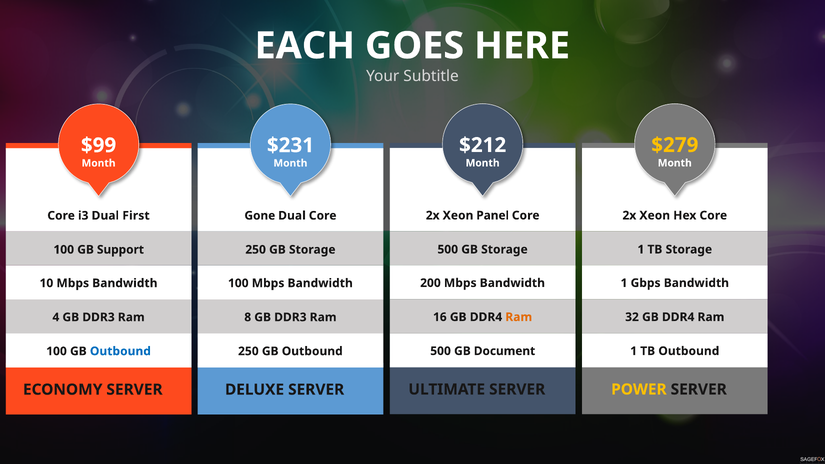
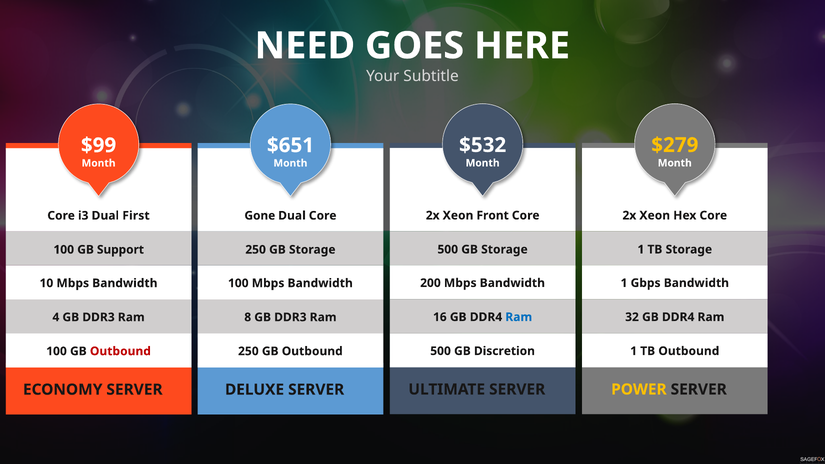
EACH: EACH -> NEED (305, 46)
$212: $212 -> $532 (483, 145)
$231: $231 -> $651 (290, 145)
Panel: Panel -> Front (493, 215)
Ram colour: orange -> blue (519, 317)
Document: Document -> Discretion (504, 351)
Outbound colour: blue -> red (120, 351)
